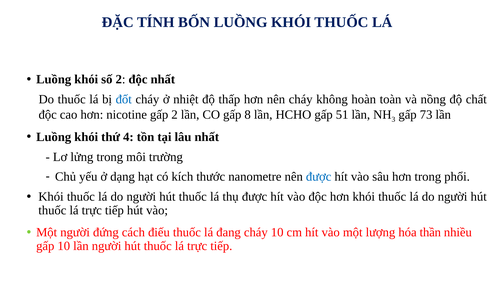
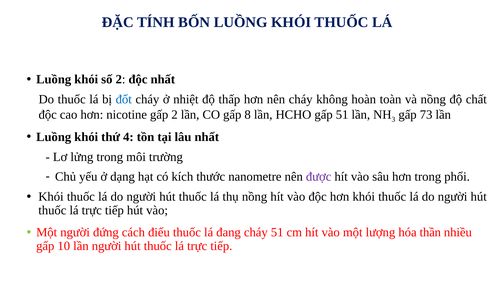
được colour: blue -> purple (319, 177)
thụ được: được -> nồng (255, 196)
cháy 10: 10 -> 51 (277, 232)
